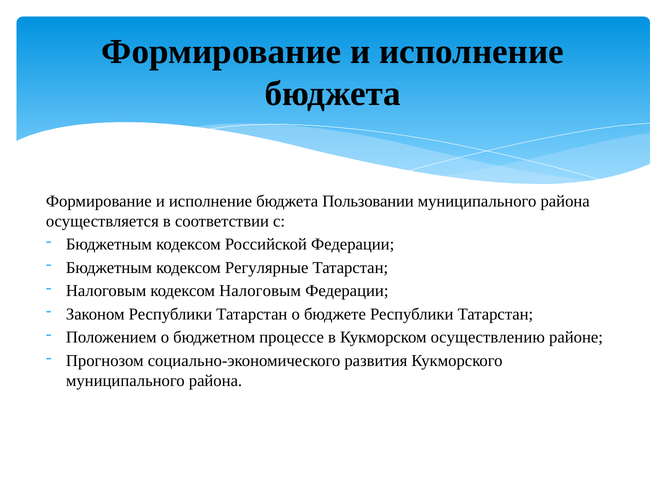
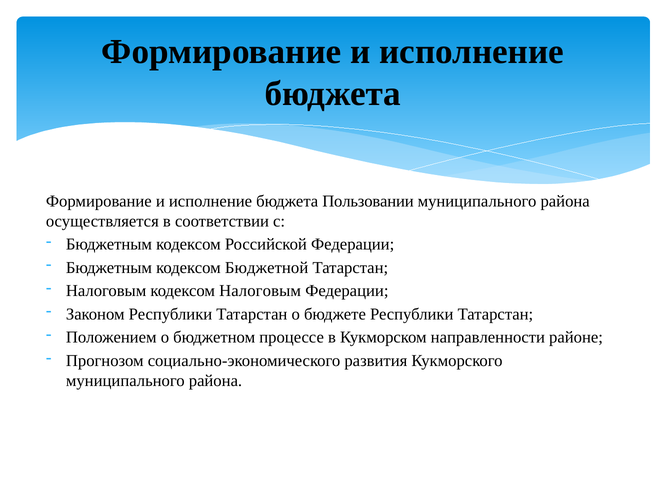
Регулярные: Регулярные -> Бюджетной (267, 268)
осуществлению: осуществлению -> направленности (488, 338)
